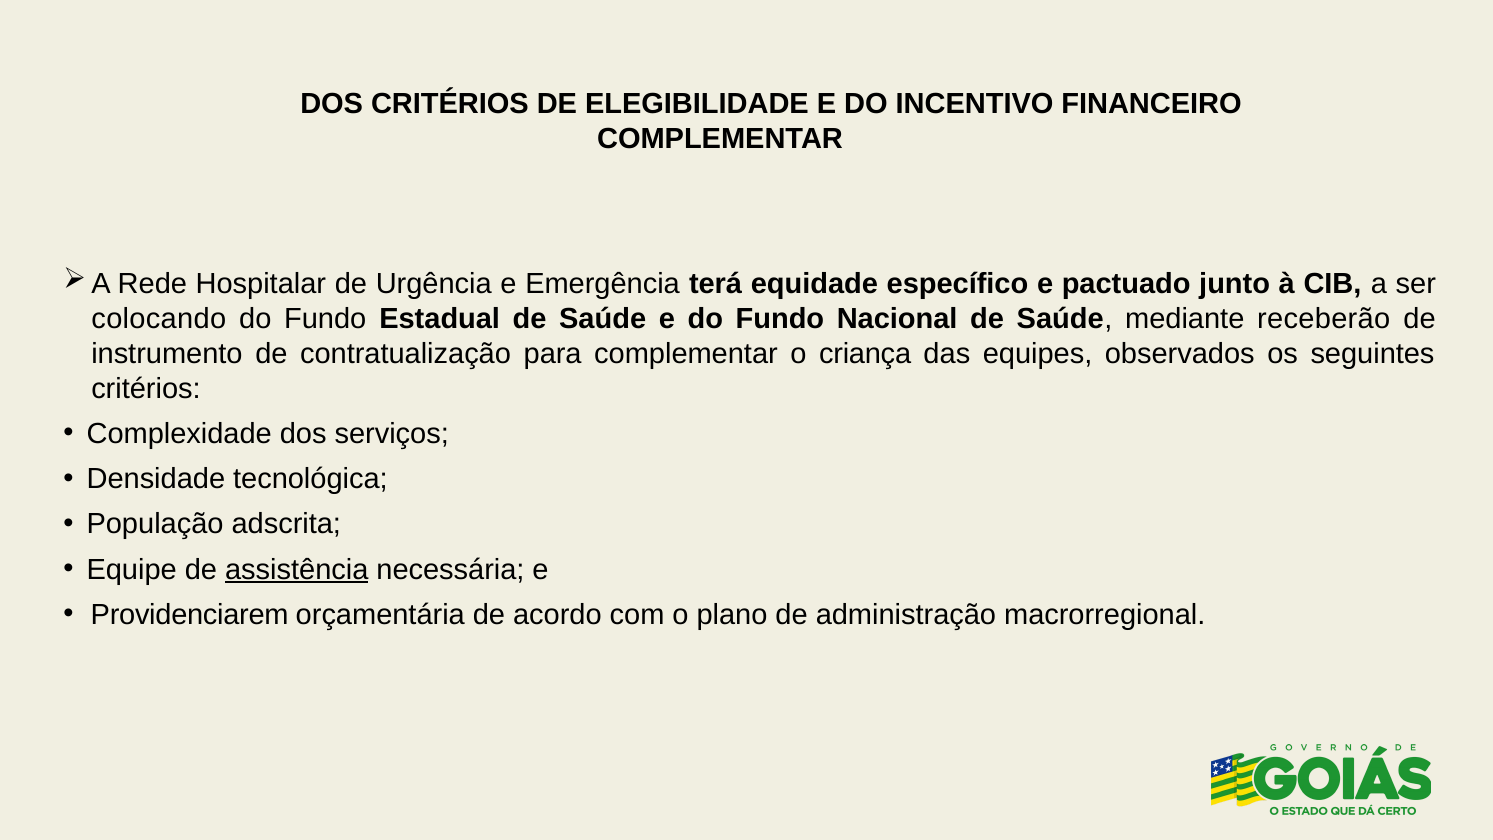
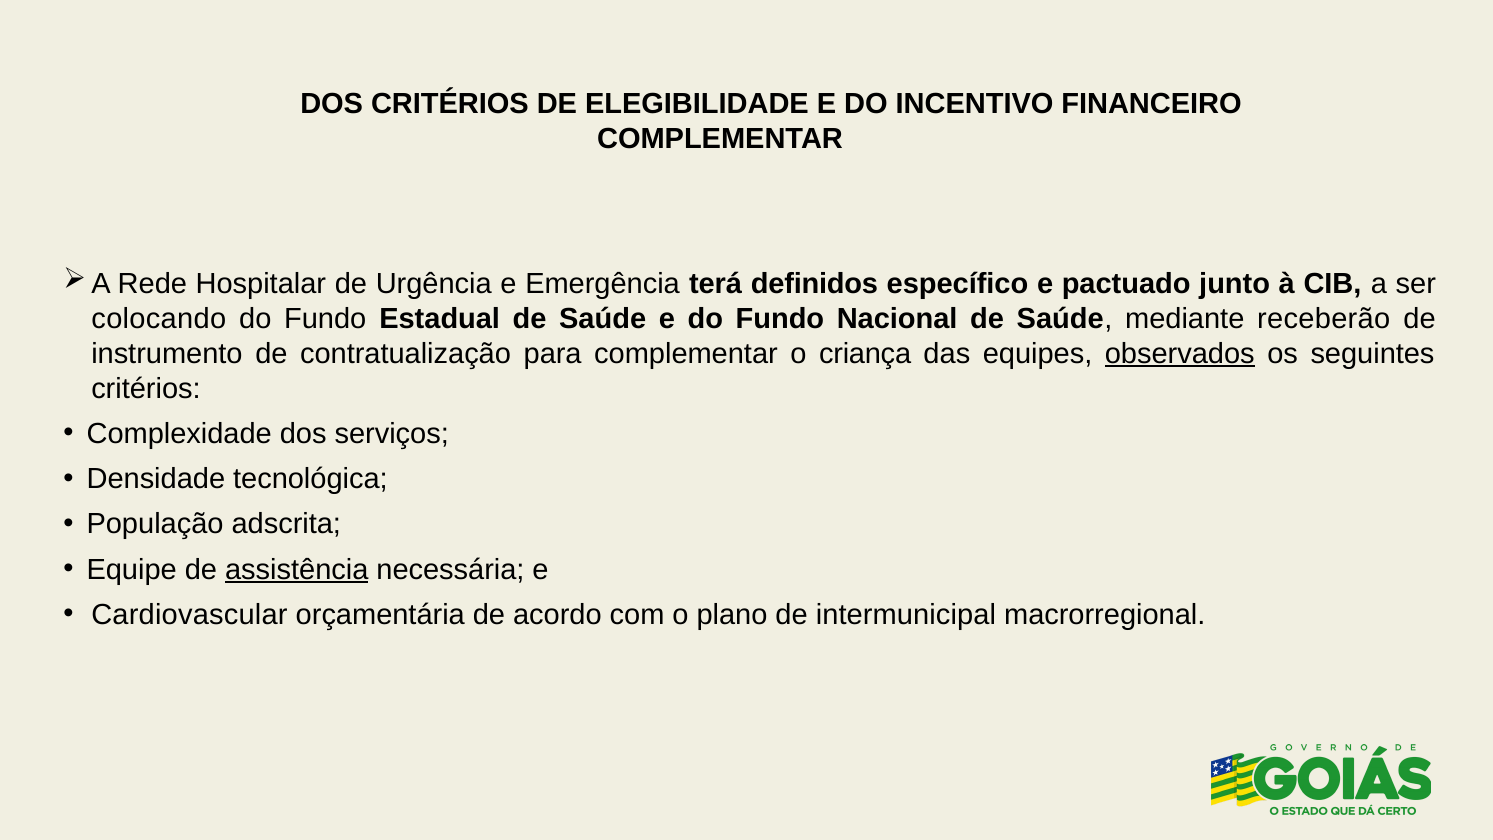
equidade: equidade -> definidos (814, 284)
observados underline: none -> present (1180, 354)
Providenciarem: Providenciarem -> Cardiovascular (189, 615)
administração: administração -> intermunicipal (906, 615)
